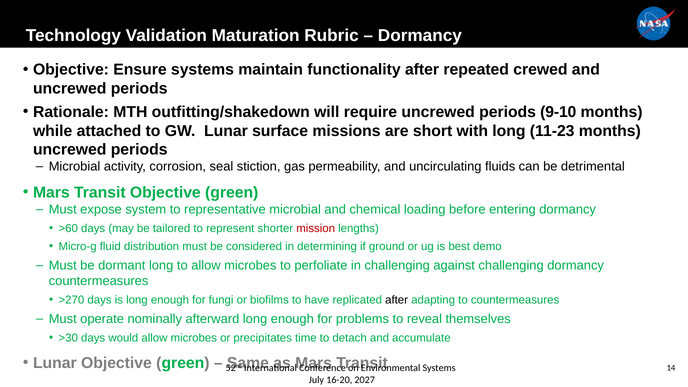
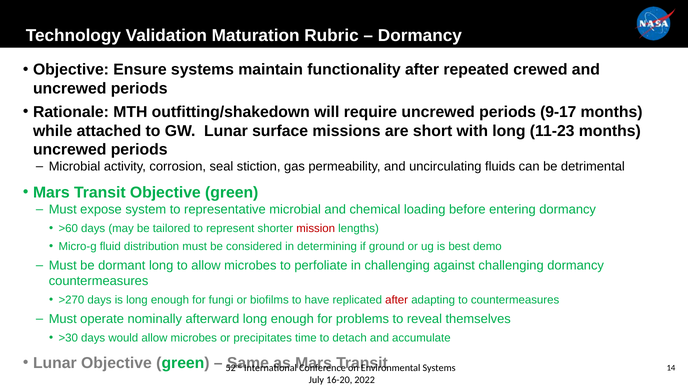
9-10: 9-10 -> 9-17 (558, 112)
after colour: black -> red (397, 300)
2027: 2027 -> 2022 (365, 380)
